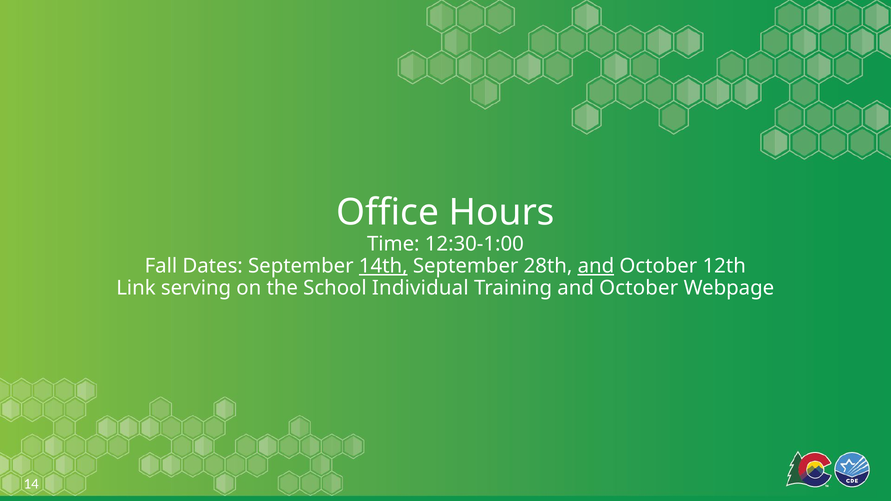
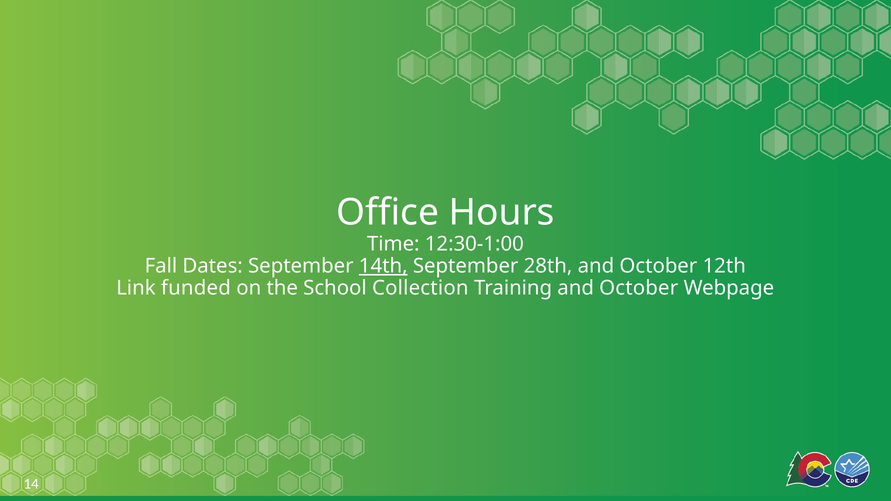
and underline: present -> none (596, 266)
serving: serving -> funded (196, 288)
Individual: Individual -> Collection (420, 288)
